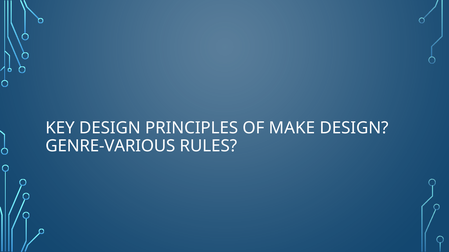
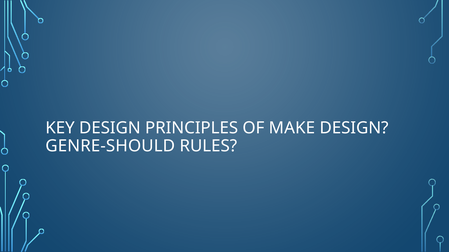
GENRE-VARIOUS: GENRE-VARIOUS -> GENRE-SHOULD (110, 146)
